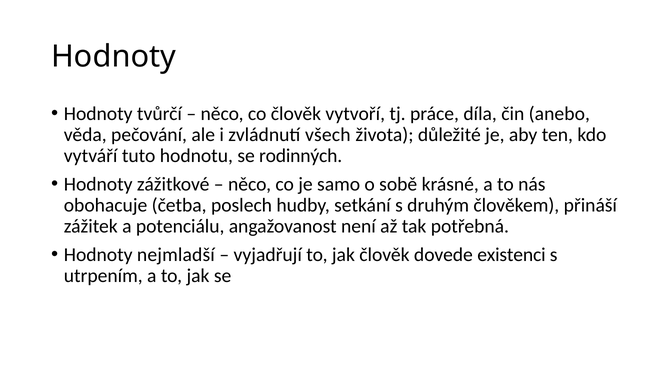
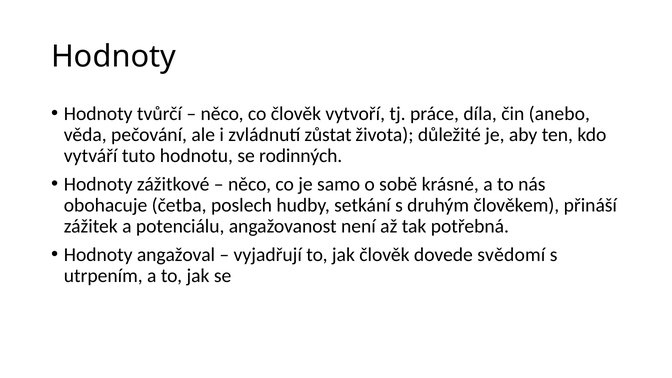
všech: všech -> zůstat (328, 135)
nejmladší: nejmladší -> angažoval (176, 255)
existenci: existenci -> svědomí (511, 255)
